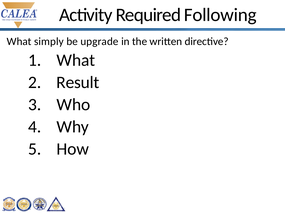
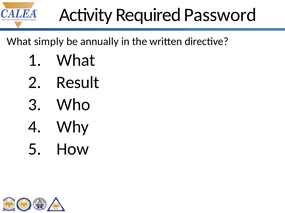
Following: Following -> Password (220, 15)
upgrade: upgrade -> annually (99, 42)
